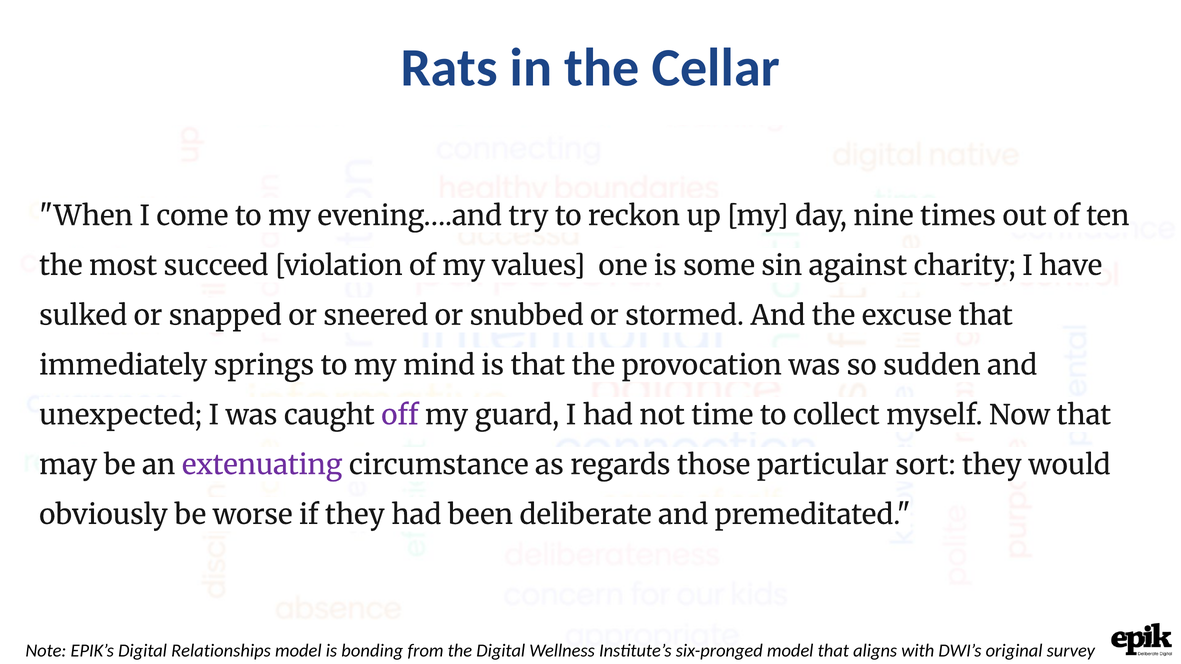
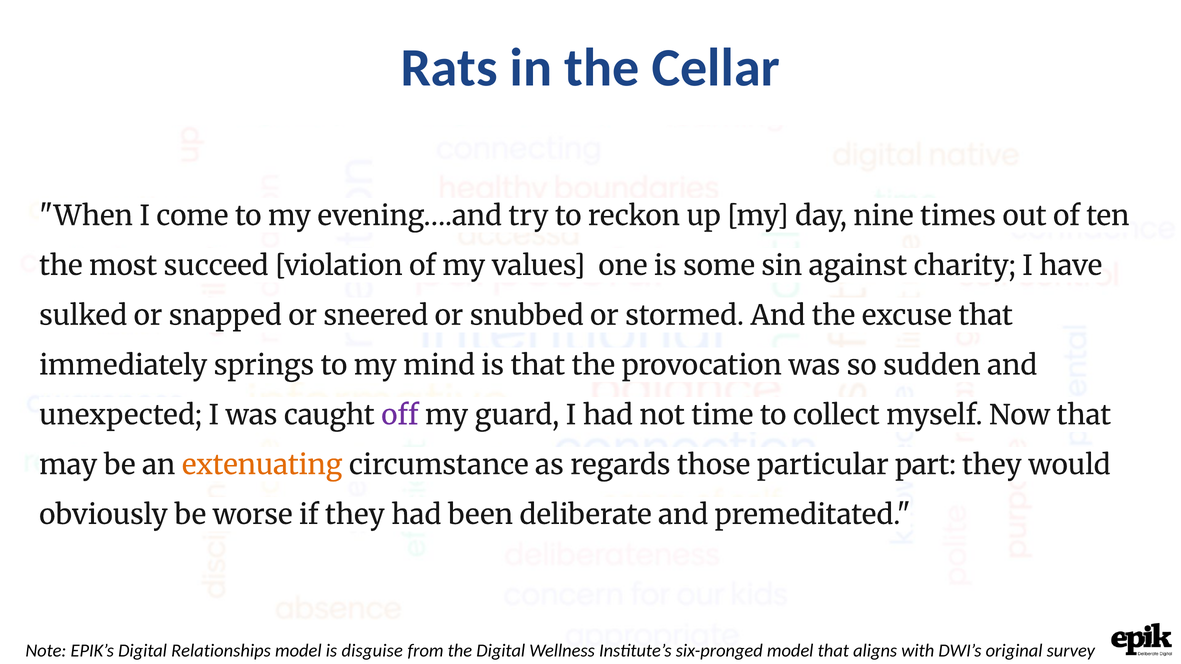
extenuating colour: purple -> orange (262, 465)
sort: sort -> part (926, 465)
bonding: bonding -> disguise (372, 651)
